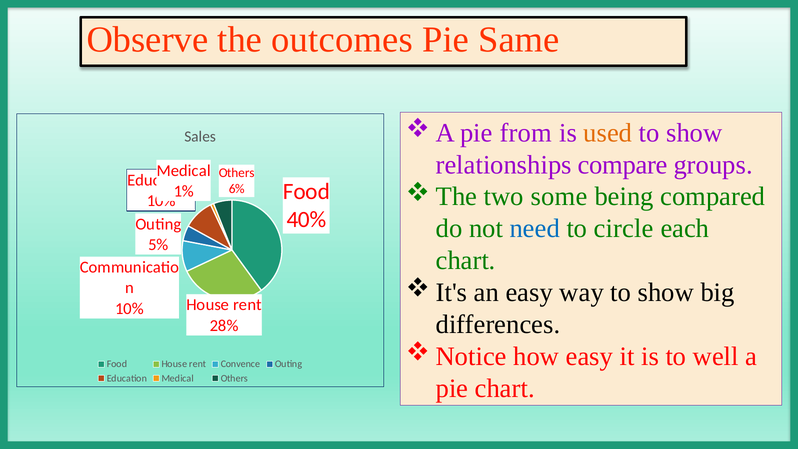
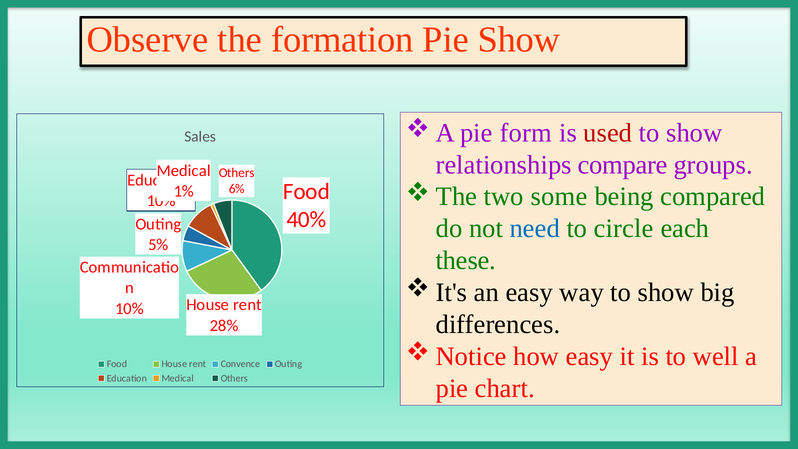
outcomes: outcomes -> formation (342, 40)
Pie Same: Same -> Show (519, 40)
from: from -> form (526, 133)
used colour: orange -> red (608, 133)
chart: chart -> these (466, 260)
